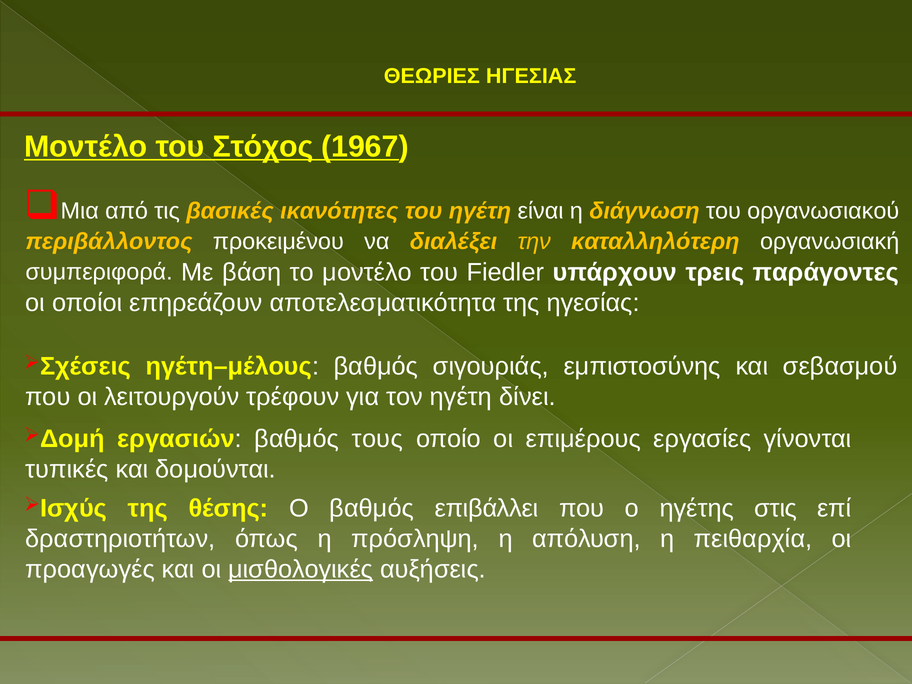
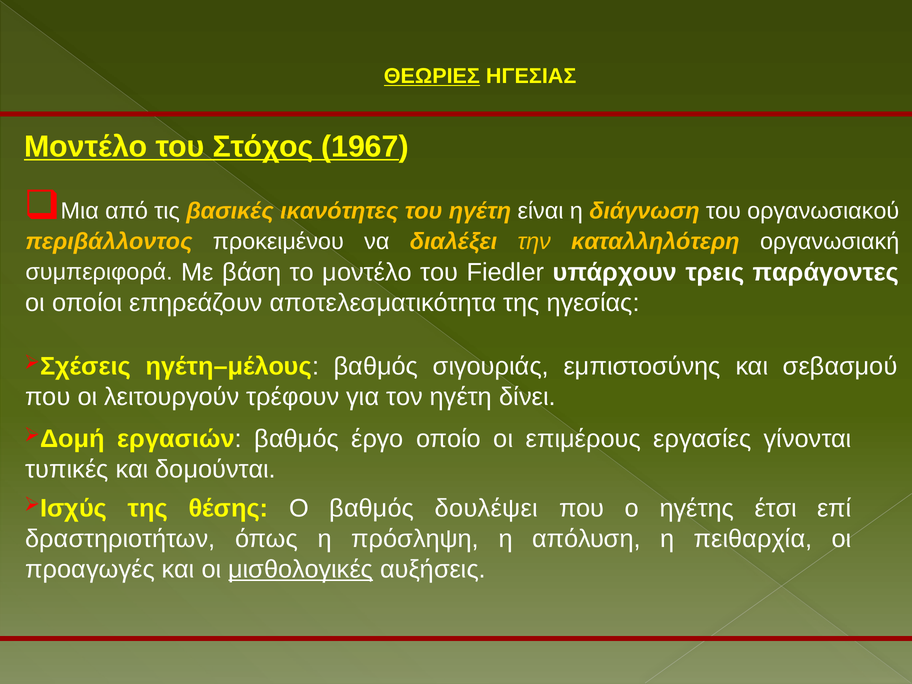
ΘΕΩΡΙΕΣ underline: none -> present (432, 76)
τους: τους -> έργο (378, 439)
επιβάλλει: επιβάλλει -> δουλέψει (486, 508)
στις: στις -> έτσι (776, 508)
